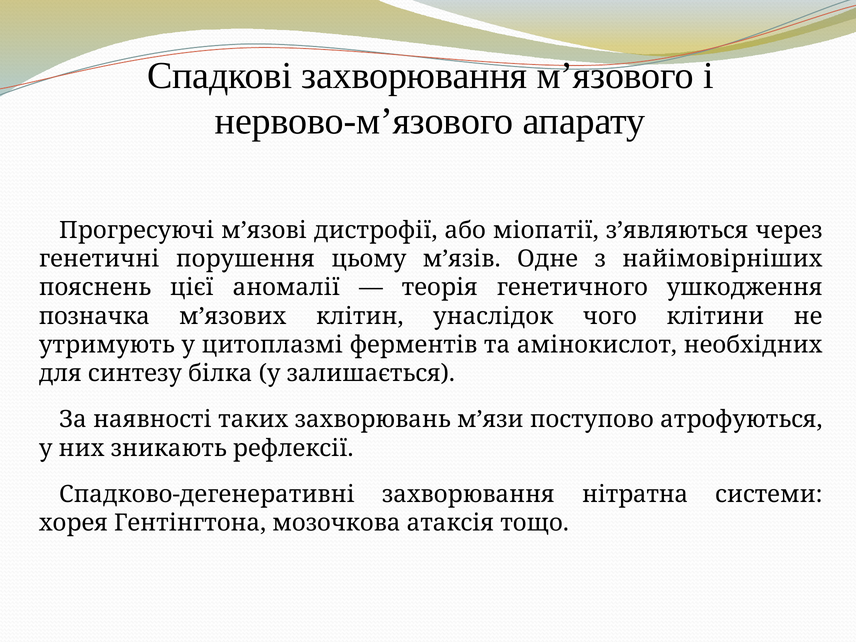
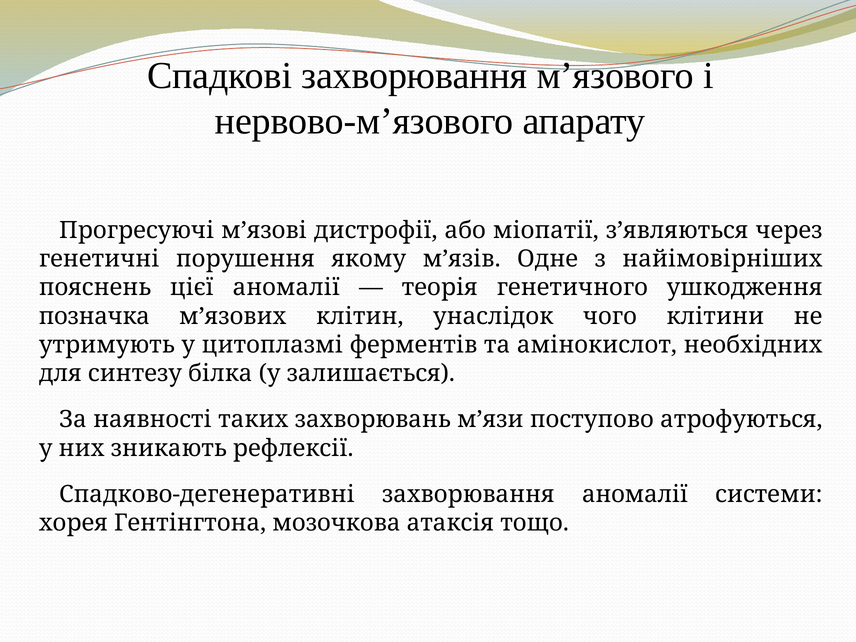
цьому: цьому -> якому (369, 259)
захворювання нітратна: нітратна -> аномалії (635, 495)
